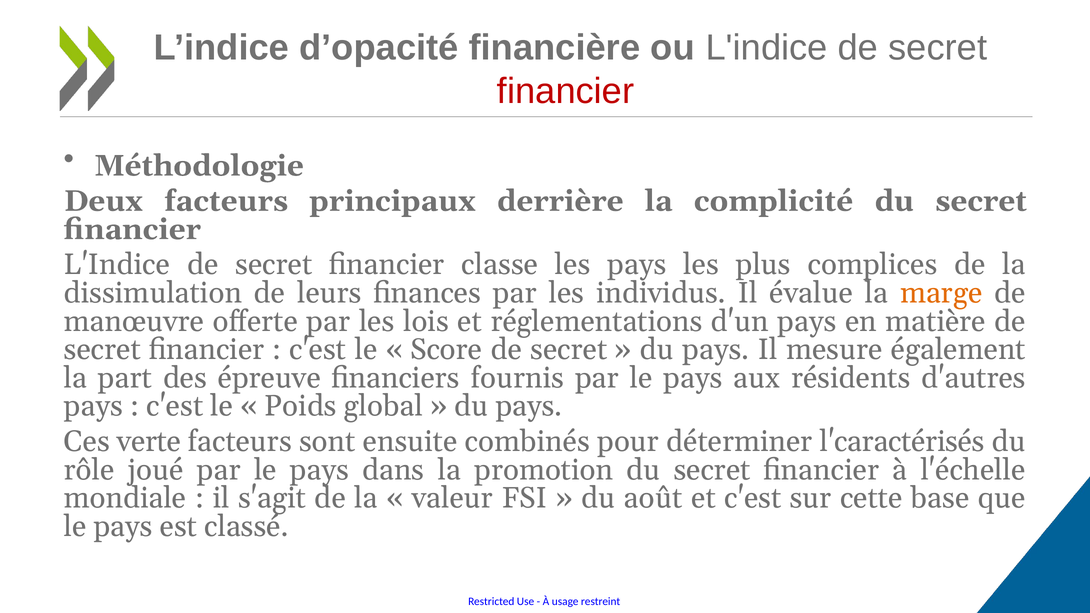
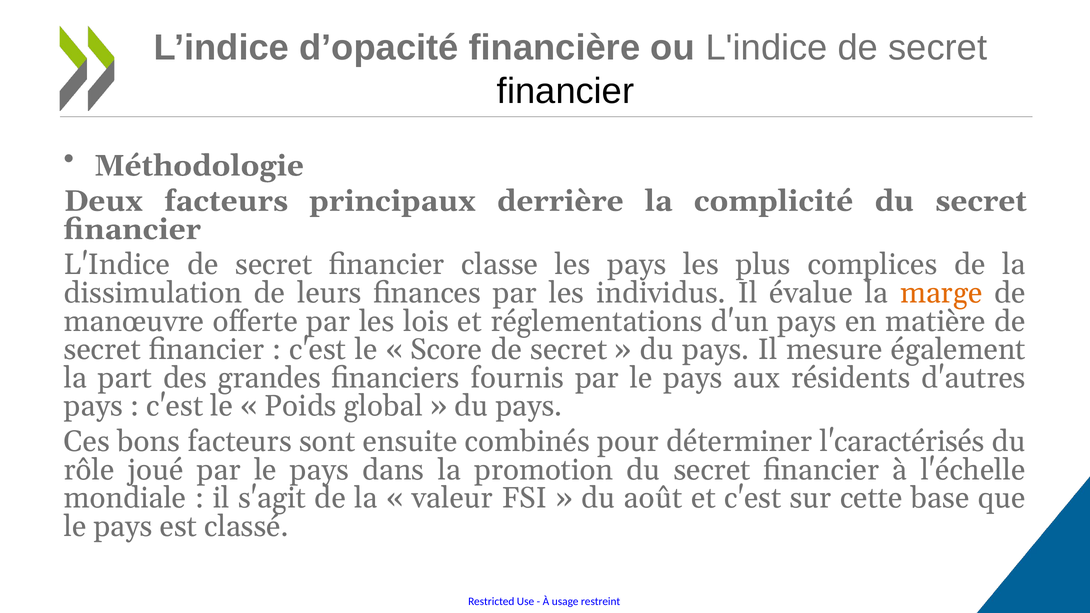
financier colour: red -> black (566, 91)
épreuve: épreuve -> grandes (269, 378)
verte: verte -> bons (149, 442)
